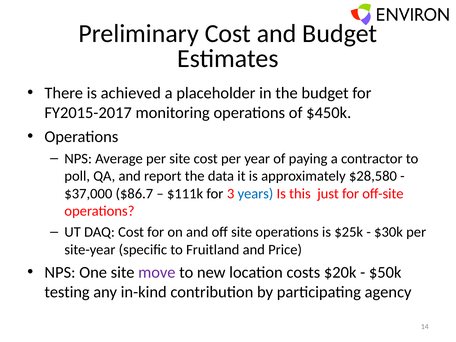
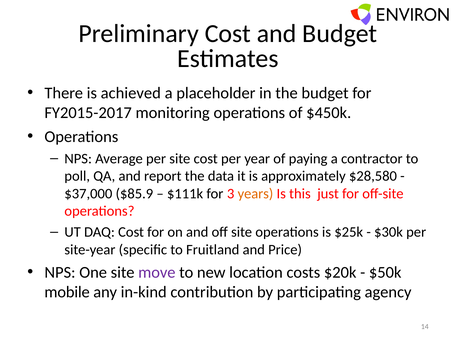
$86.7: $86.7 -> $85.9 (134, 194)
years colour: blue -> orange (255, 194)
testing: testing -> mobile (67, 292)
